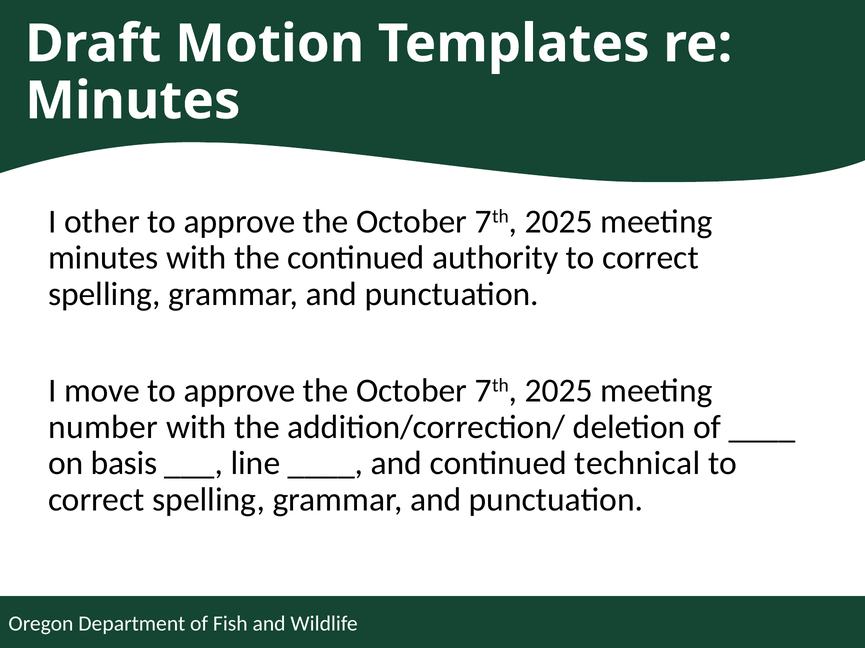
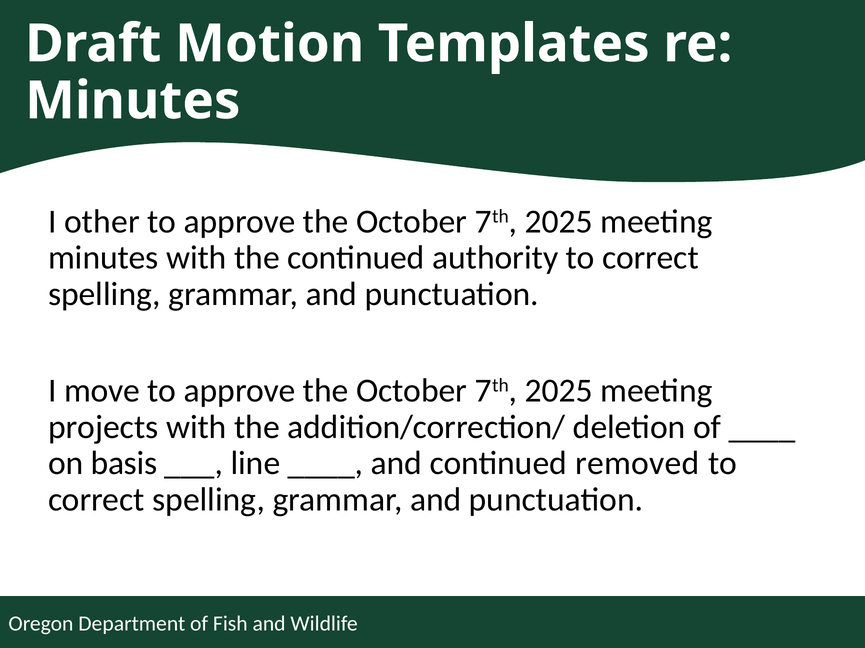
number: number -> projects (103, 428)
technical: technical -> removed (637, 464)
